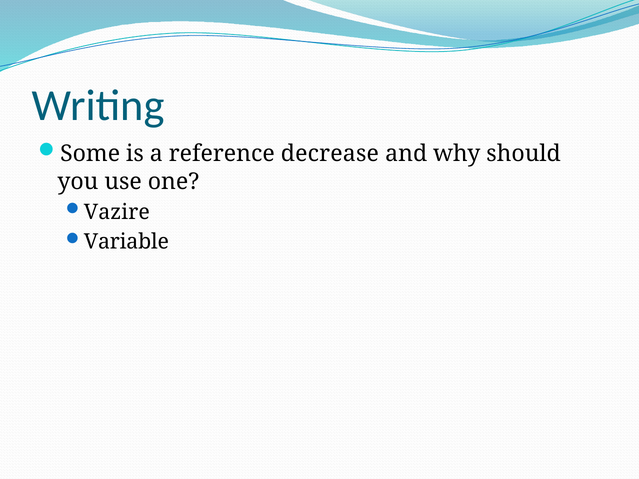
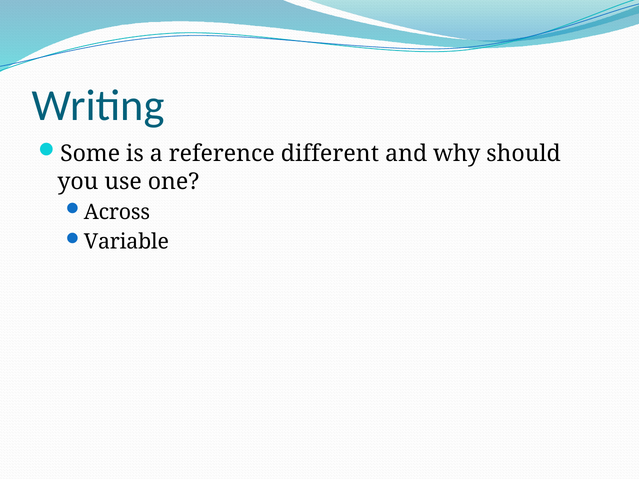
decrease: decrease -> different (330, 154)
Vazire: Vazire -> Across (117, 212)
